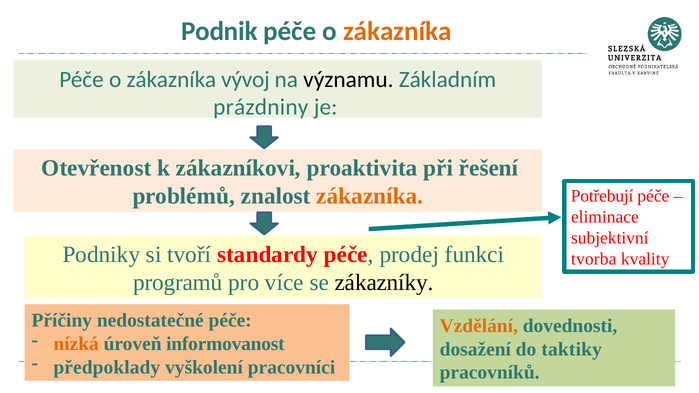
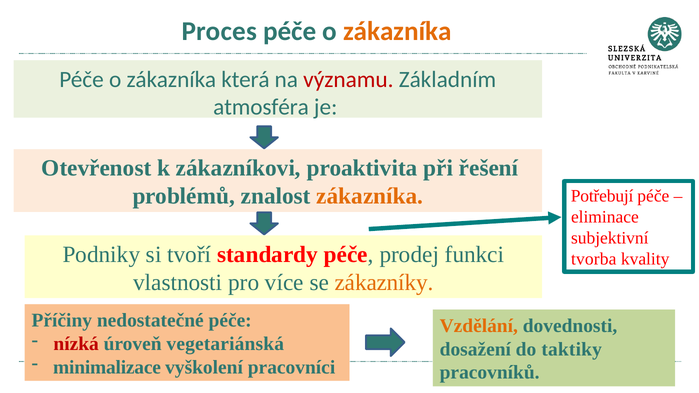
Podnik: Podnik -> Proces (219, 31)
vývoj: vývoj -> která (245, 79)
významu colour: black -> red (348, 79)
prázdniny: prázdniny -> atmosféra (261, 107)
programů: programů -> vlastnosti (178, 283)
zákazníky colour: black -> orange (384, 283)
nízká colour: orange -> red (76, 344)
informovanost: informovanost -> vegetariánská (225, 344)
předpoklady: předpoklady -> minimalizace (107, 367)
